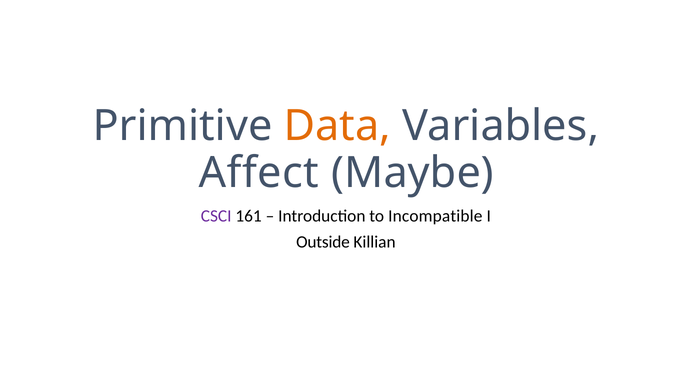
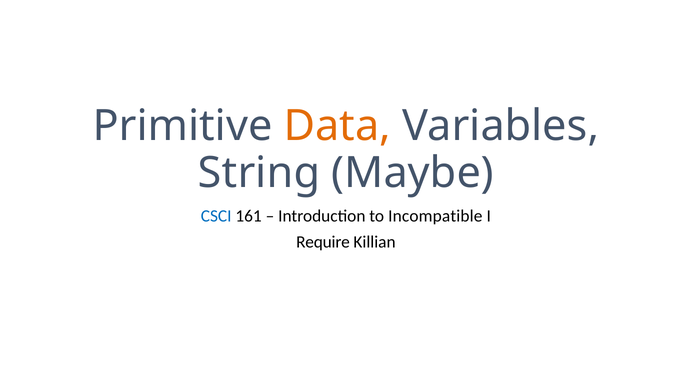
Affect: Affect -> String (259, 173)
CSCI colour: purple -> blue (216, 216)
Outside: Outside -> Require (323, 242)
